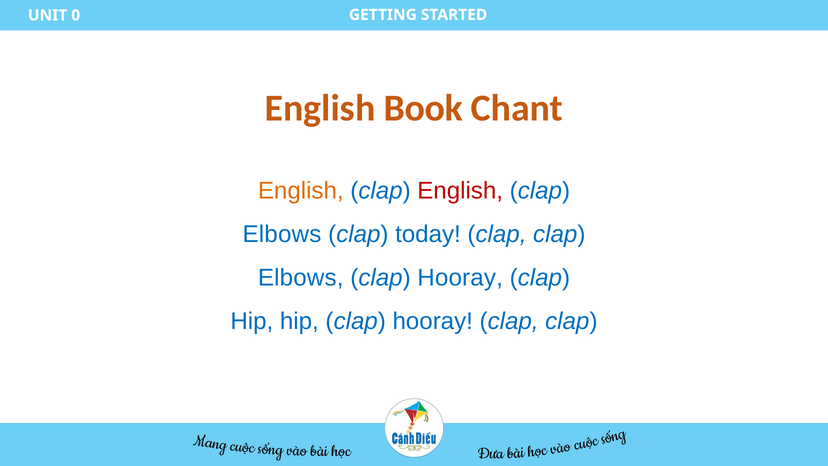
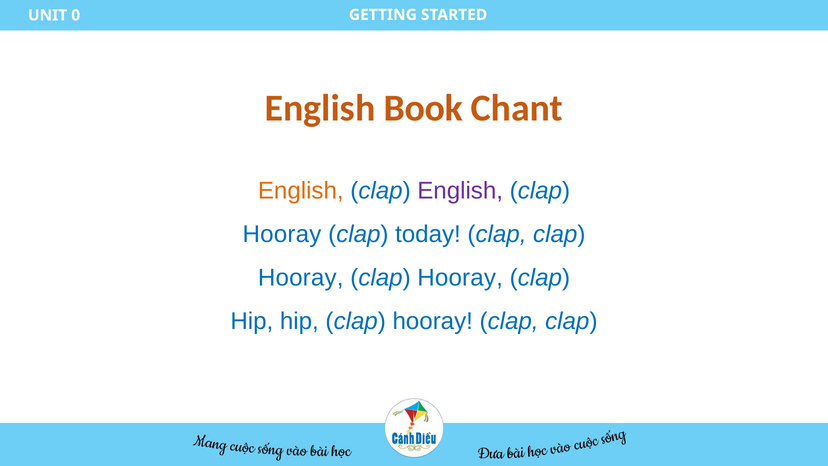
English colour: red -> purple (460, 191)
Elbows: Elbows -> Hooray (282, 234)
Elbows: Elbows -> Hooray (301, 278)
